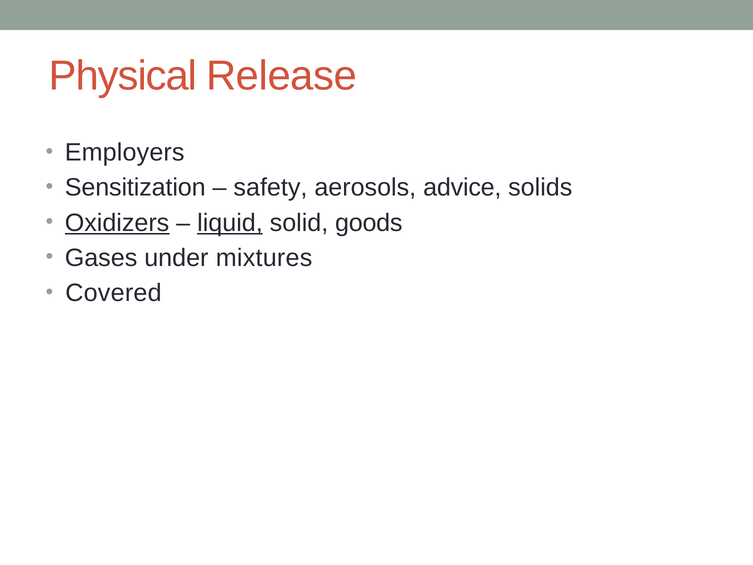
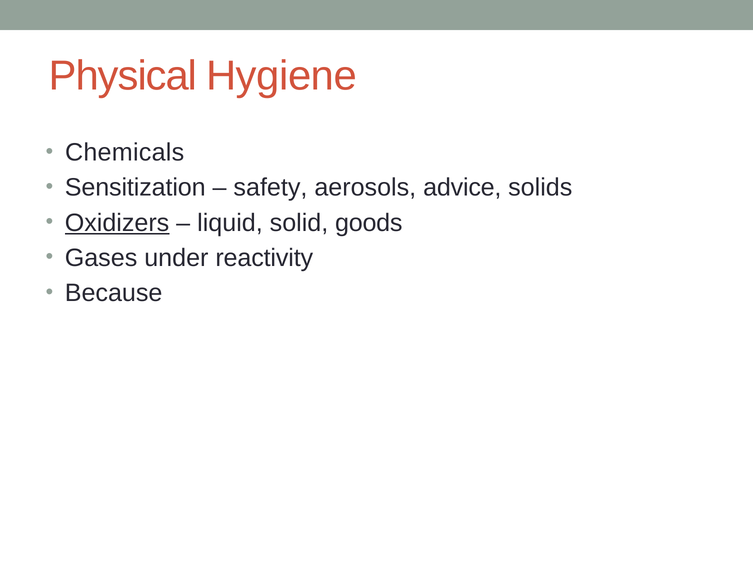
Release: Release -> Hygiene (281, 76)
Employers: Employers -> Chemicals (125, 152)
liquid underline: present -> none (230, 223)
mixtures: mixtures -> reactivity (264, 258)
Covered: Covered -> Because (114, 293)
